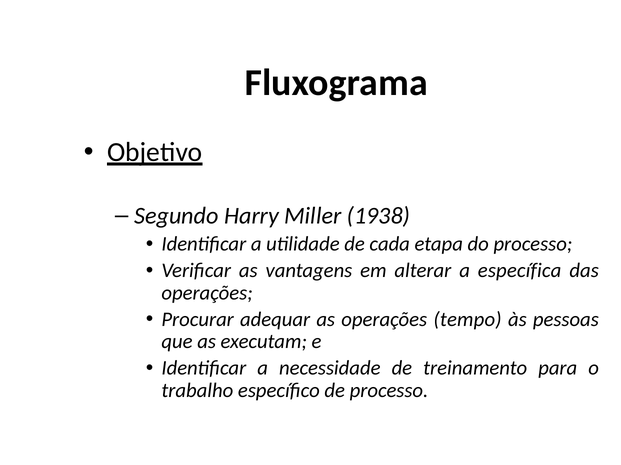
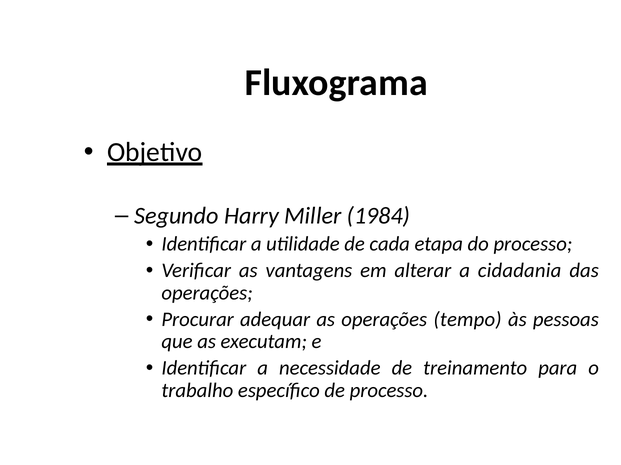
1938: 1938 -> 1984 (378, 216)
específica: específica -> cidadania (520, 271)
